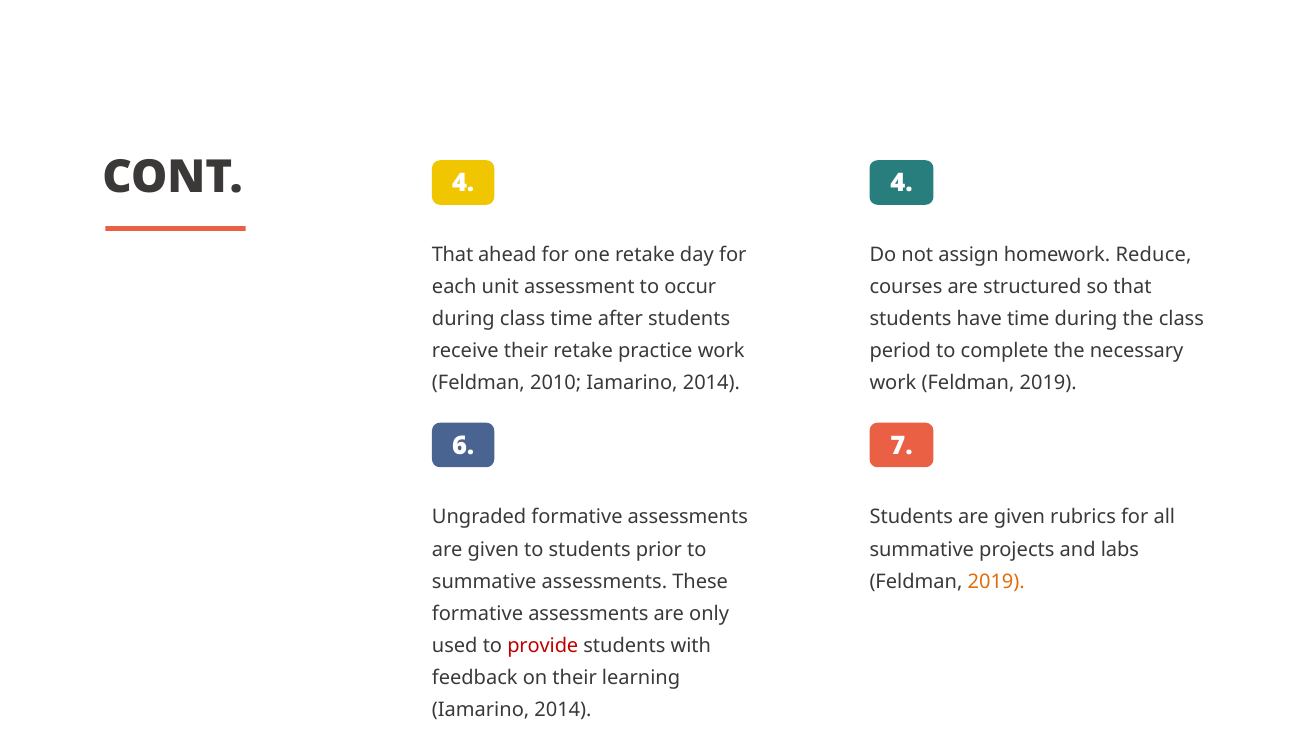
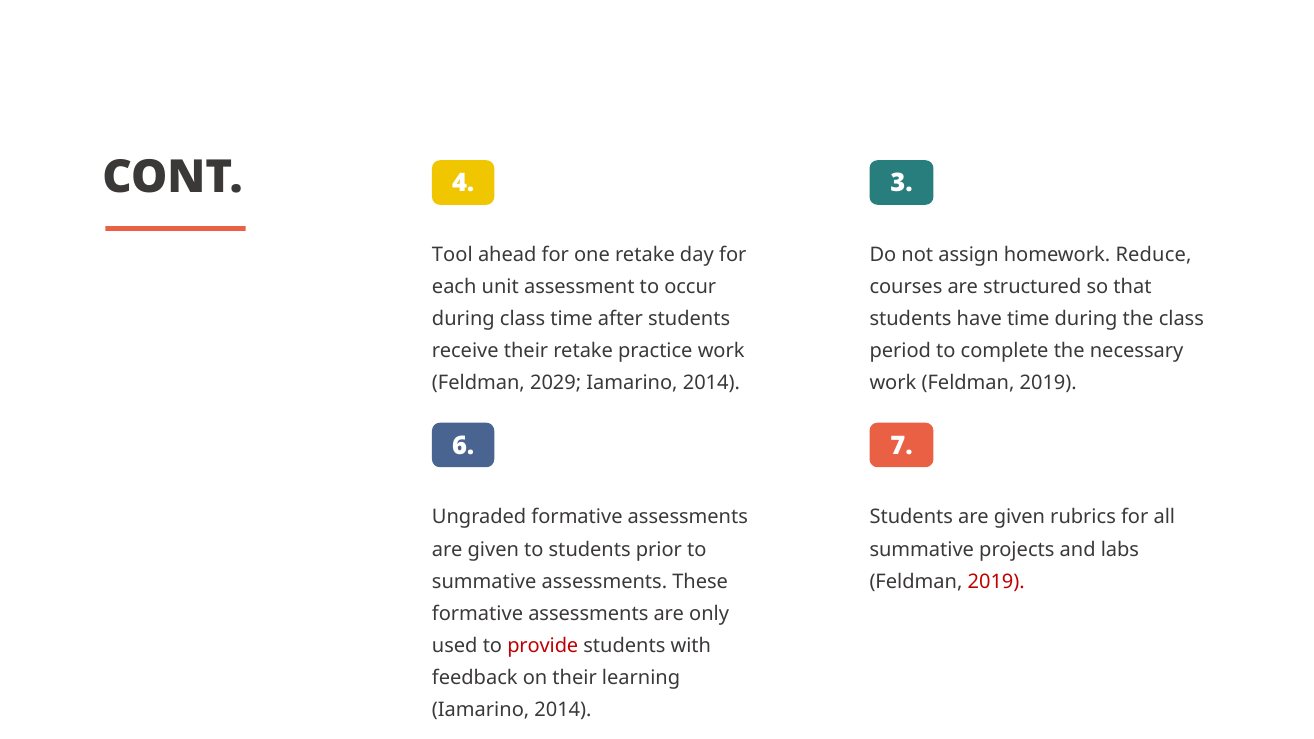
4 4: 4 -> 3 (902, 183)
That: That -> Tool (452, 255)
2010: 2010 -> 2029 (556, 383)
2019 colour: orange -> red (996, 582)
